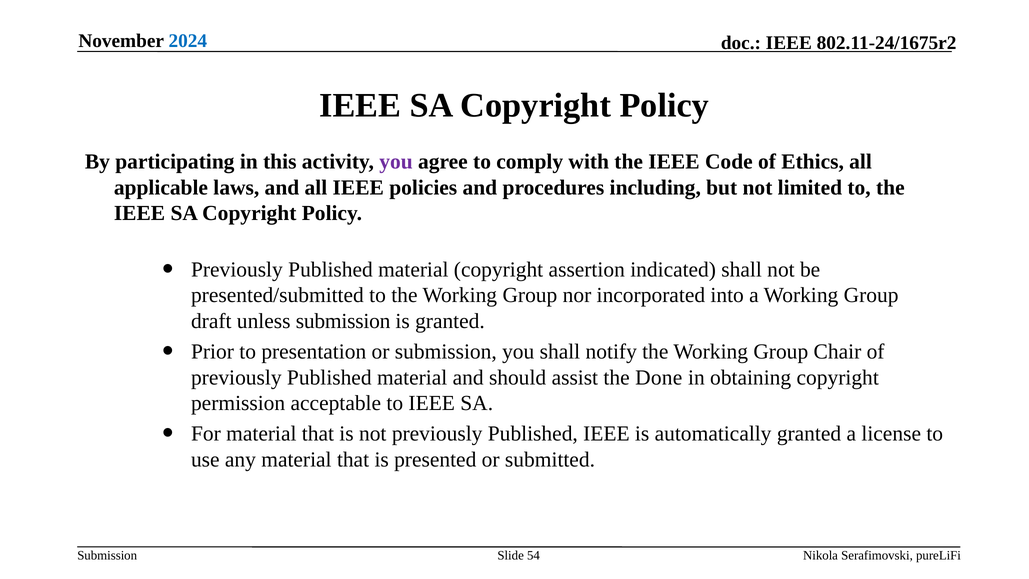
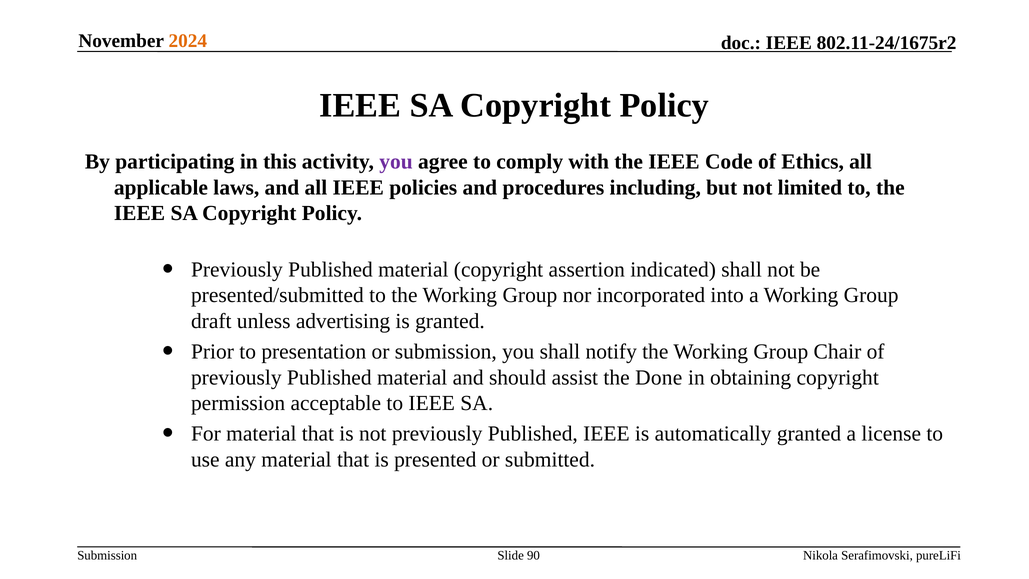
2024 colour: blue -> orange (188, 41)
unless submission: submission -> advertising (343, 321)
54: 54 -> 90 (533, 555)
